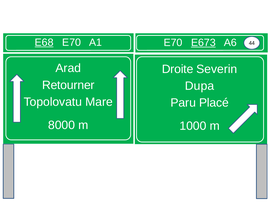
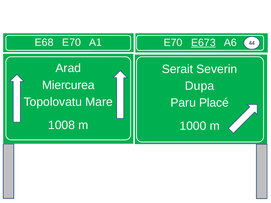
E68 underline: present -> none (44, 42)
Droite: Droite -> Serait (178, 69)
Retourner: Retourner -> Miercurea (68, 85)
8000: 8000 -> 1008 (62, 125)
